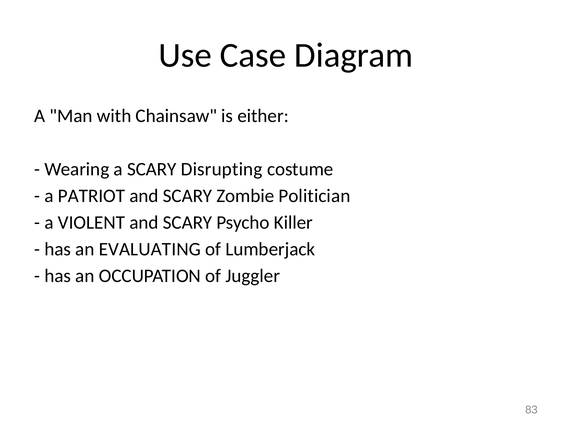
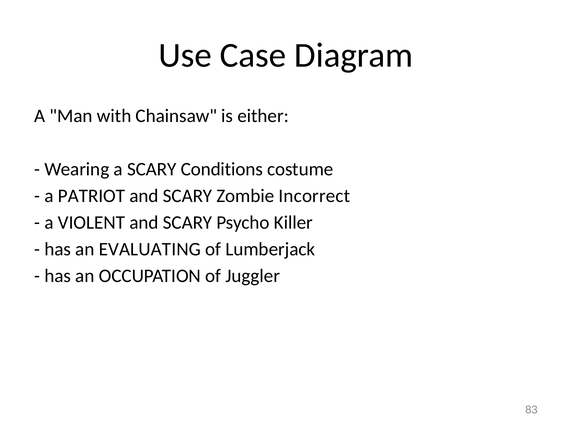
Disrupting: Disrupting -> Conditions (222, 169)
Politician: Politician -> Incorrect (314, 196)
